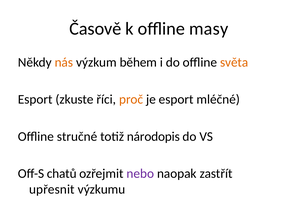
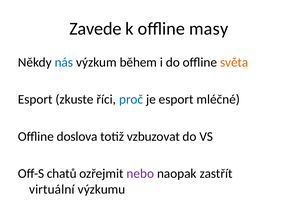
Časově: Časově -> Zavede (95, 29)
nás colour: orange -> blue (64, 63)
proč colour: orange -> blue (131, 100)
stručné: stručné -> doslova (77, 137)
národopis: národopis -> vzbuzovat (153, 137)
upřesnit: upřesnit -> virtuální (52, 190)
